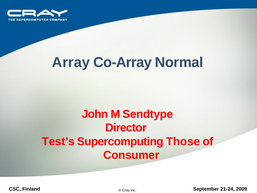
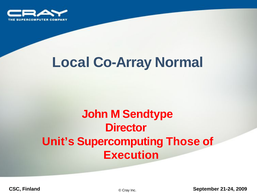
Array: Array -> Local (71, 62)
Test’s: Test’s -> Unit’s (58, 141)
Consumer: Consumer -> Execution (131, 155)
